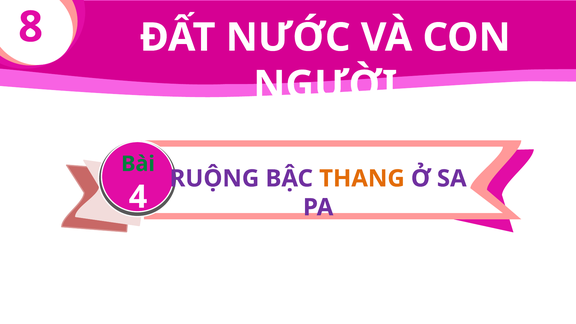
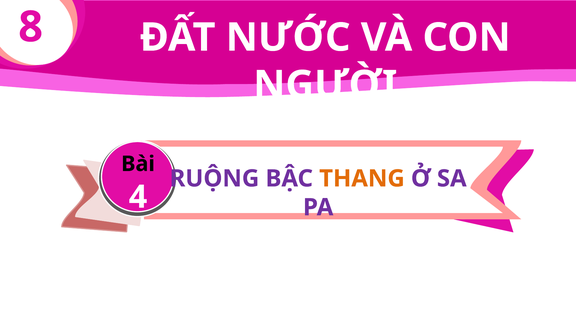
Bài colour: green -> black (138, 164)
